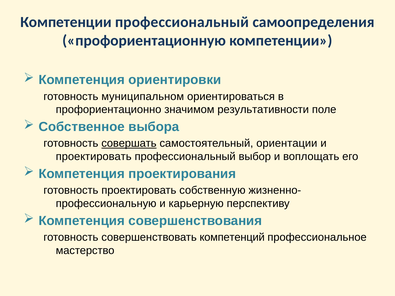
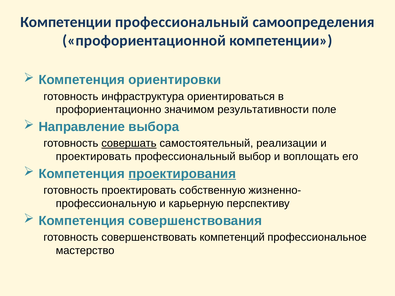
профориентационную: профориентационную -> профориентационной (144, 41)
муниципальном: муниципальном -> инфраструктура (143, 96)
Собственное: Собственное -> Направление (82, 127)
ориентации: ориентации -> реализации (287, 143)
проектирования underline: none -> present (182, 174)
